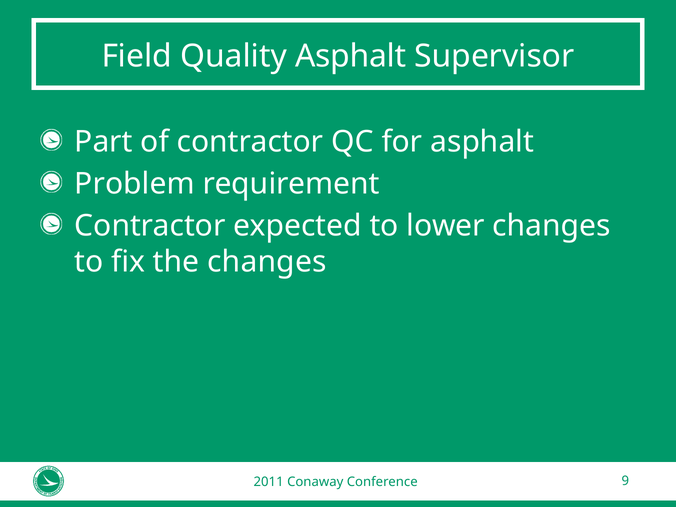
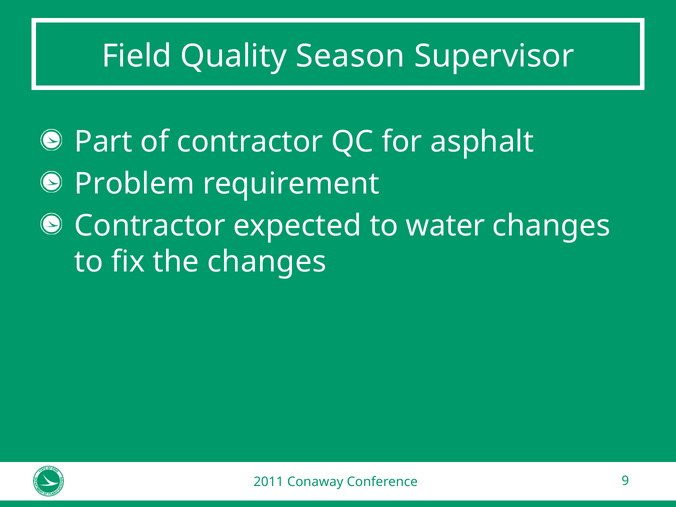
Quality Asphalt: Asphalt -> Season (350, 56)
lower: lower -> water (446, 226)
